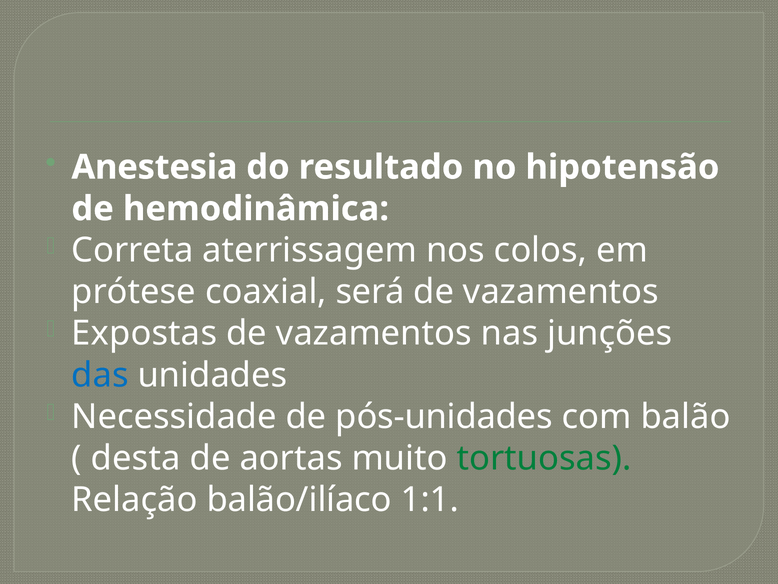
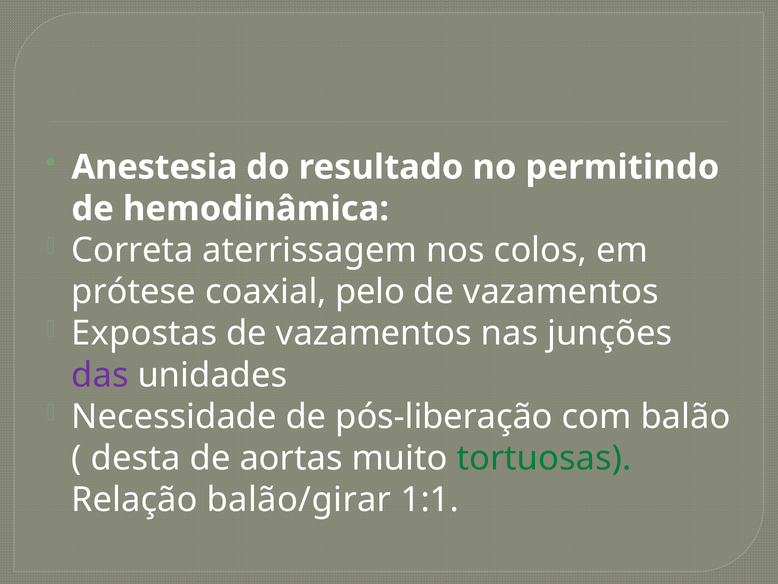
hipotensão: hipotensão -> permitindo (622, 167)
será: será -> pelo (370, 292)
das colour: blue -> purple (100, 375)
pós-unidades: pós-unidades -> pós-liberação (444, 416)
balão/ilíaco: balão/ilíaco -> balão/girar (299, 499)
